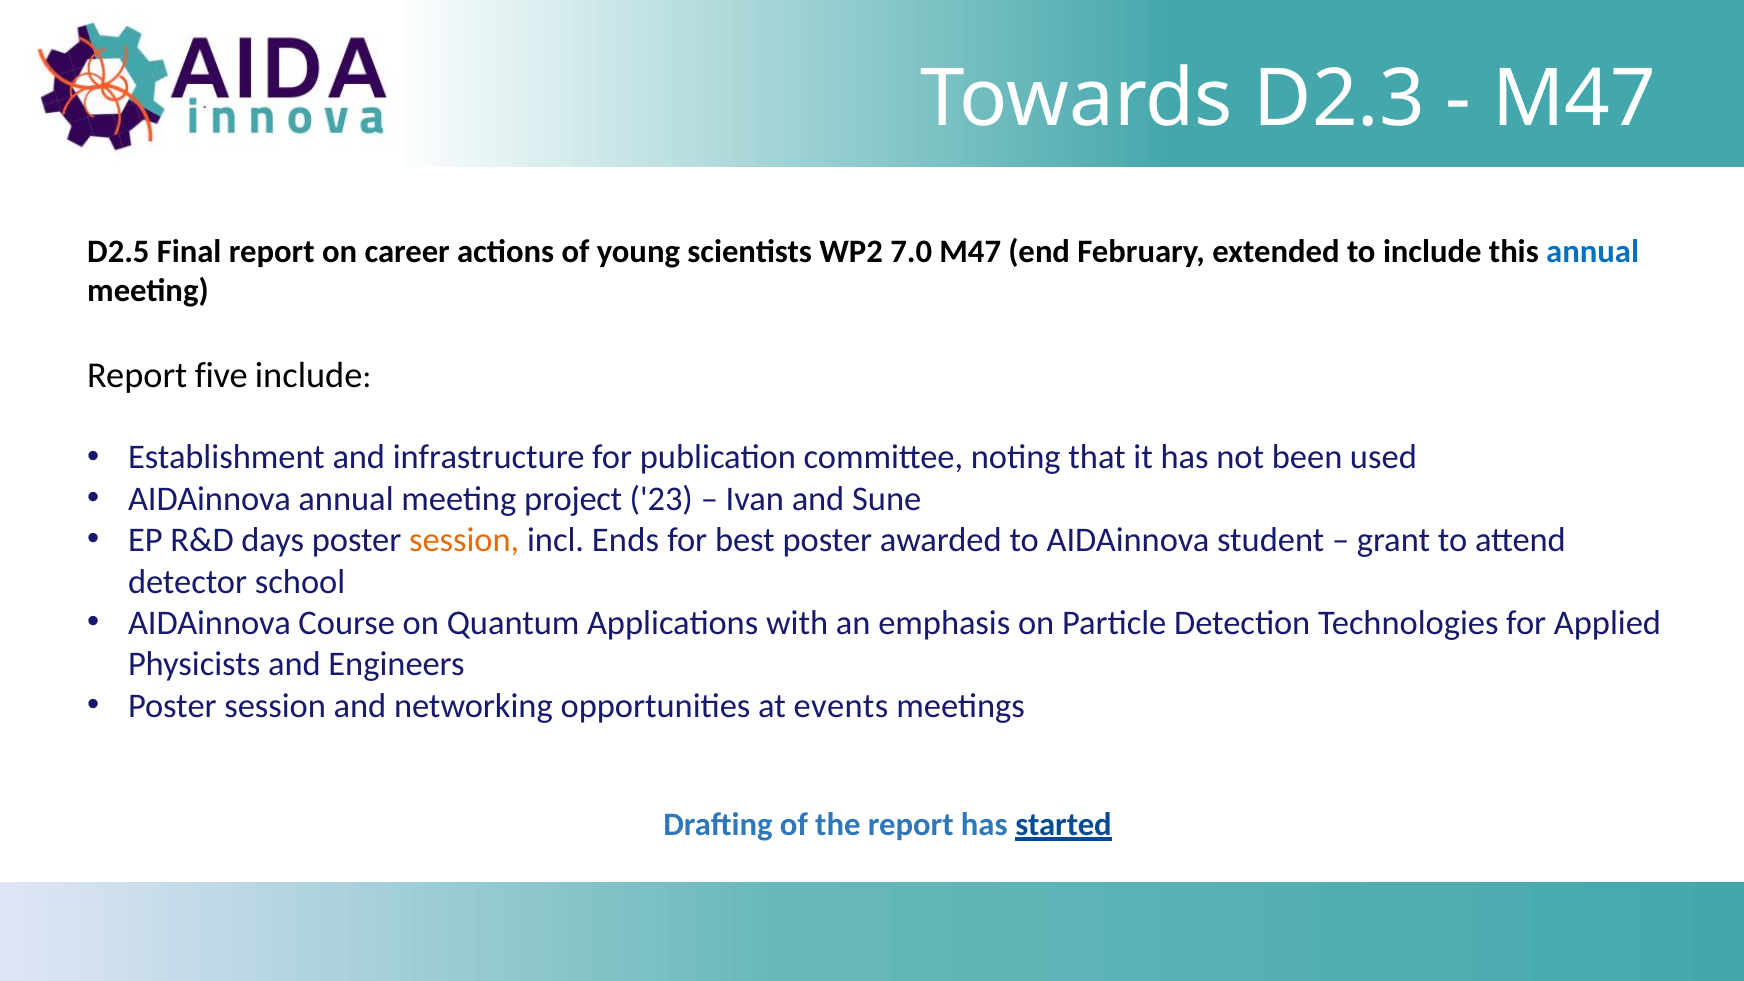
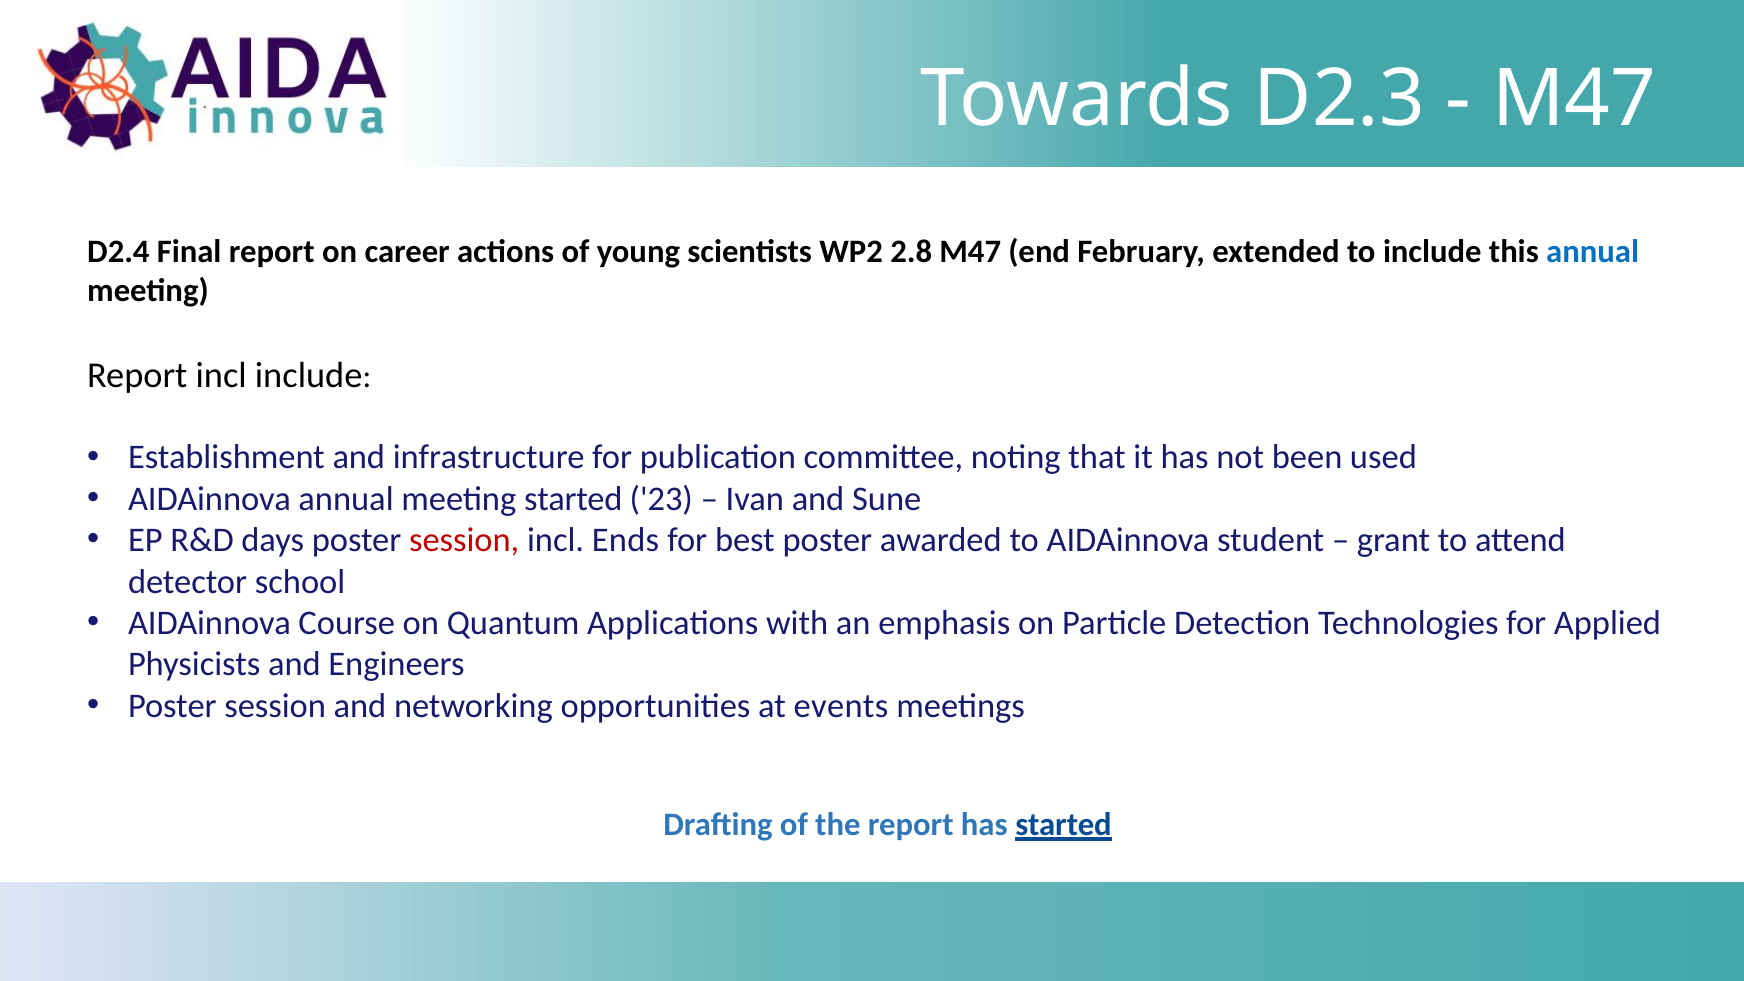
D2.5: D2.5 -> D2.4 (118, 251)
7.0: 7.0 -> 2.8 (911, 251)
Report five: five -> incl (221, 376)
meeting project: project -> started (573, 499)
session colour: orange -> red (464, 540)
